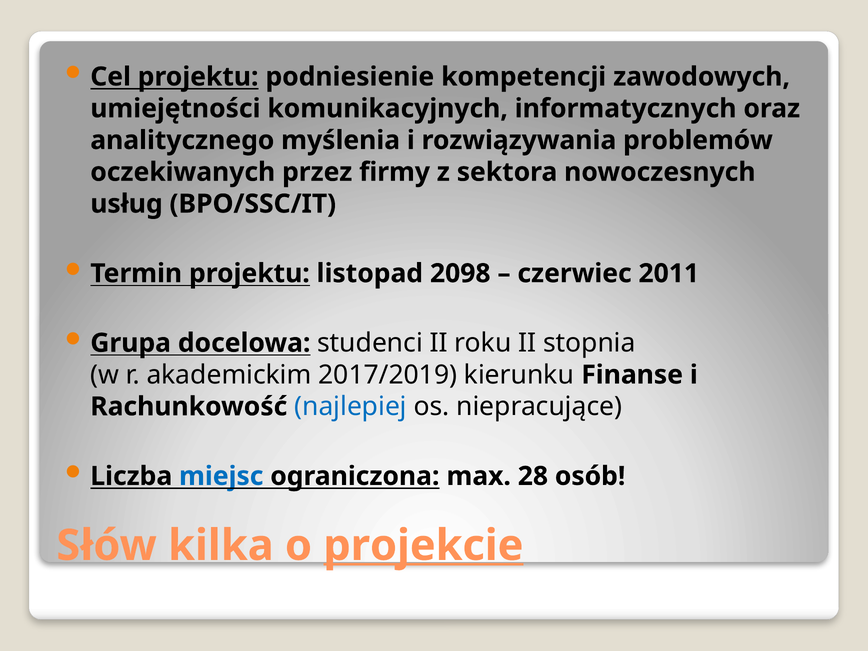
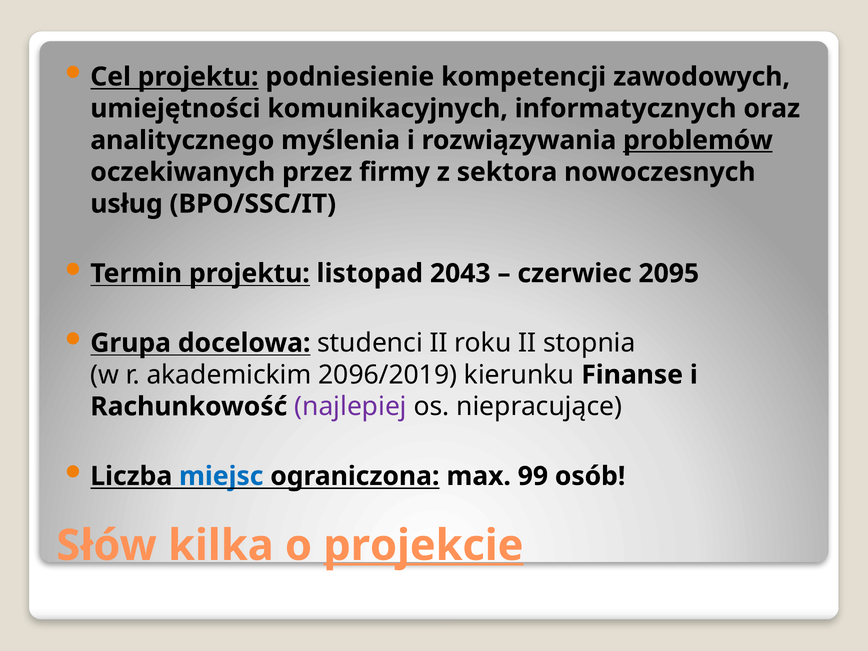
problemów underline: none -> present (698, 140)
2098: 2098 -> 2043 (460, 273)
2011: 2011 -> 2095 (669, 273)
2017/2019: 2017/2019 -> 2096/2019 (388, 375)
najlepiej colour: blue -> purple (351, 407)
28: 28 -> 99 (533, 476)
